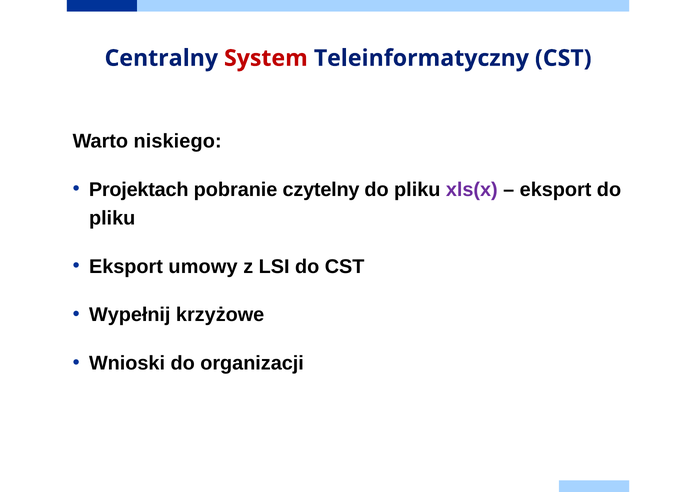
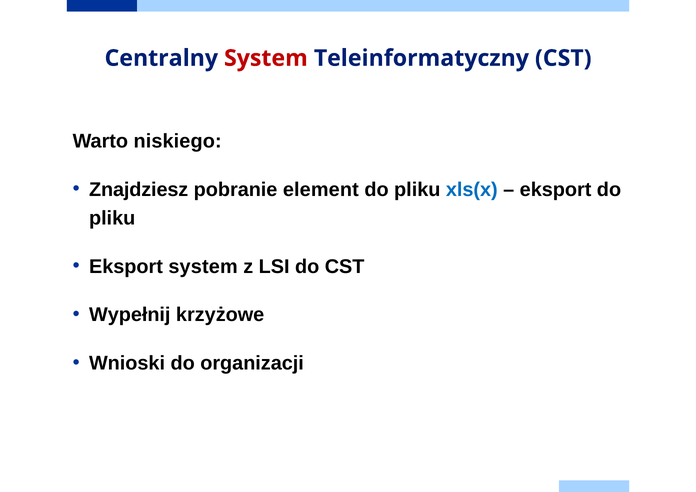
Projektach: Projektach -> Znajdziesz (139, 190)
czytelny: czytelny -> element (321, 190)
xls(x colour: purple -> blue (472, 190)
Eksport umowy: umowy -> system (203, 267)
